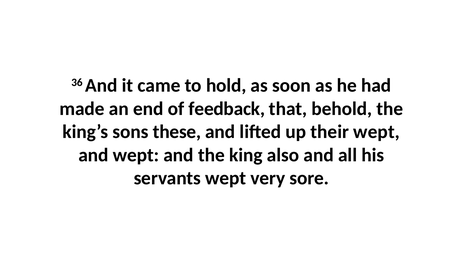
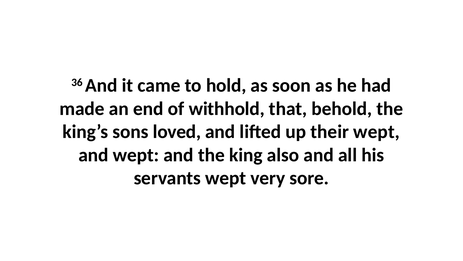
feedback: feedback -> withhold (227, 108)
these: these -> loved (177, 132)
